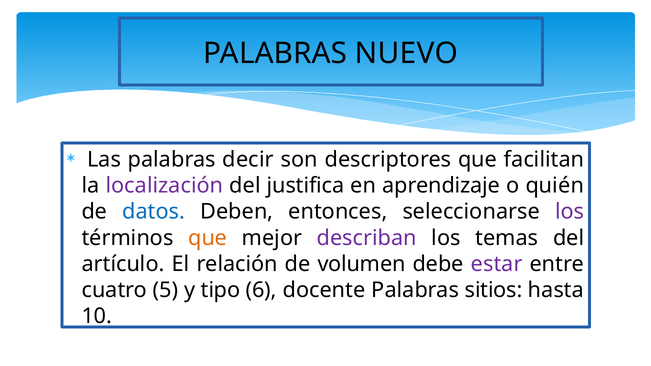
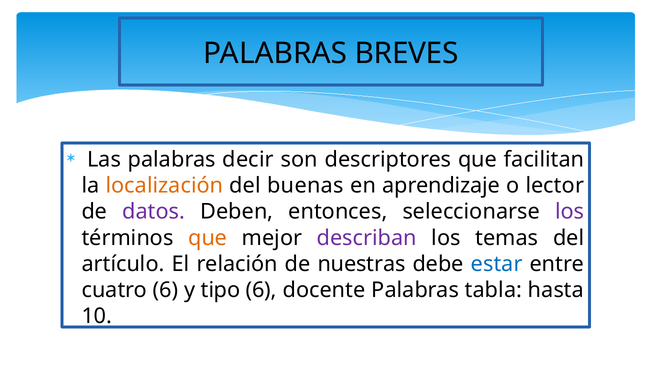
NUEVO: NUEVO -> BREVES (407, 54)
localización colour: purple -> orange (164, 186)
justifica: justifica -> buenas (305, 186)
quién: quién -> lector (555, 186)
datos colour: blue -> purple (154, 212)
volumen: volumen -> nuestras (362, 264)
estar colour: purple -> blue (497, 264)
cuatro 5: 5 -> 6 (166, 290)
sitios: sitios -> tabla (493, 290)
